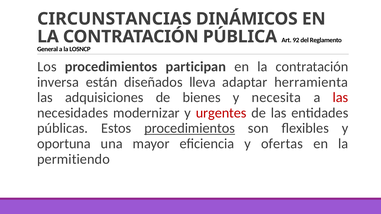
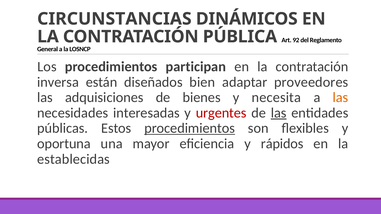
lleva: lleva -> bien (202, 82)
herramienta: herramienta -> proveedores (311, 82)
las colour: red -> orange (340, 98)
modernizar: modernizar -> interesadas (146, 113)
las underline: none -> present (279, 113)
ofertas: ofertas -> rápidos (282, 144)
permitiendo: permitiendo -> establecidas (73, 159)
